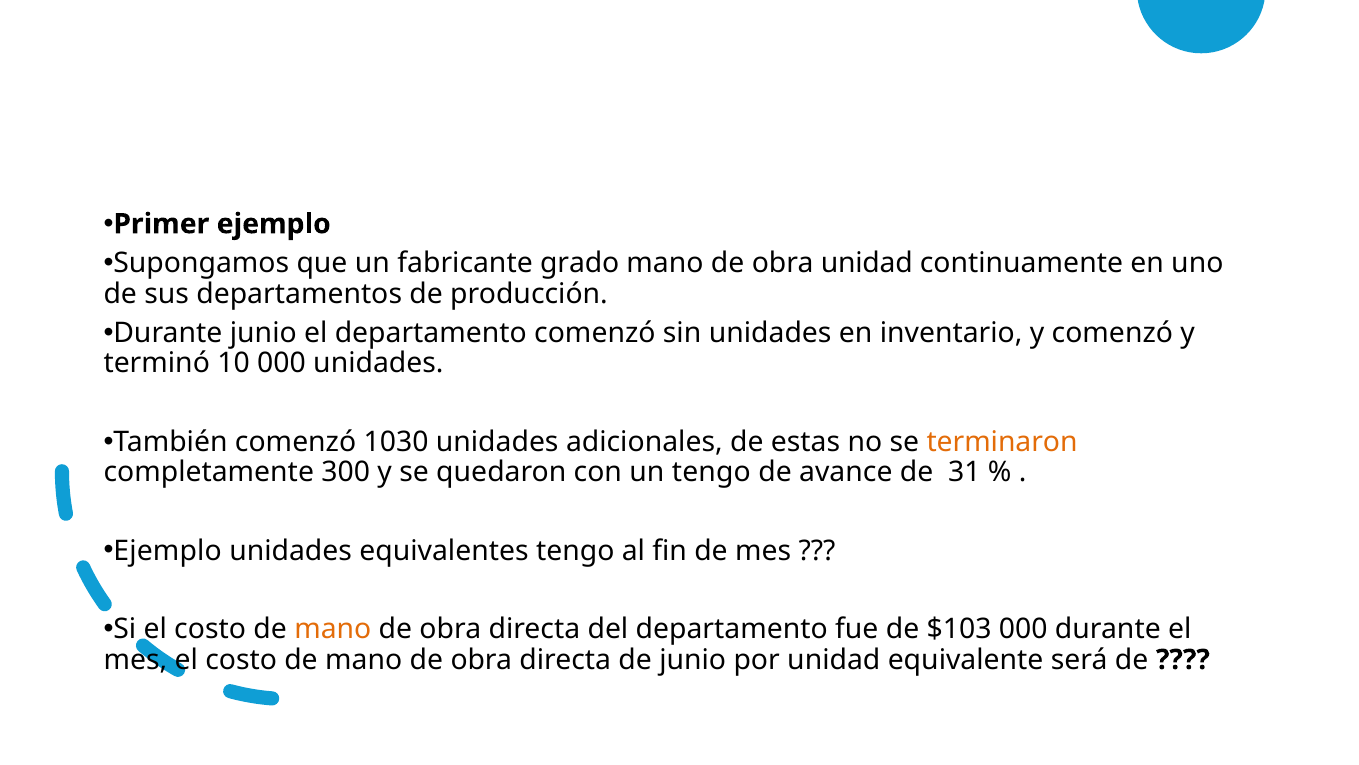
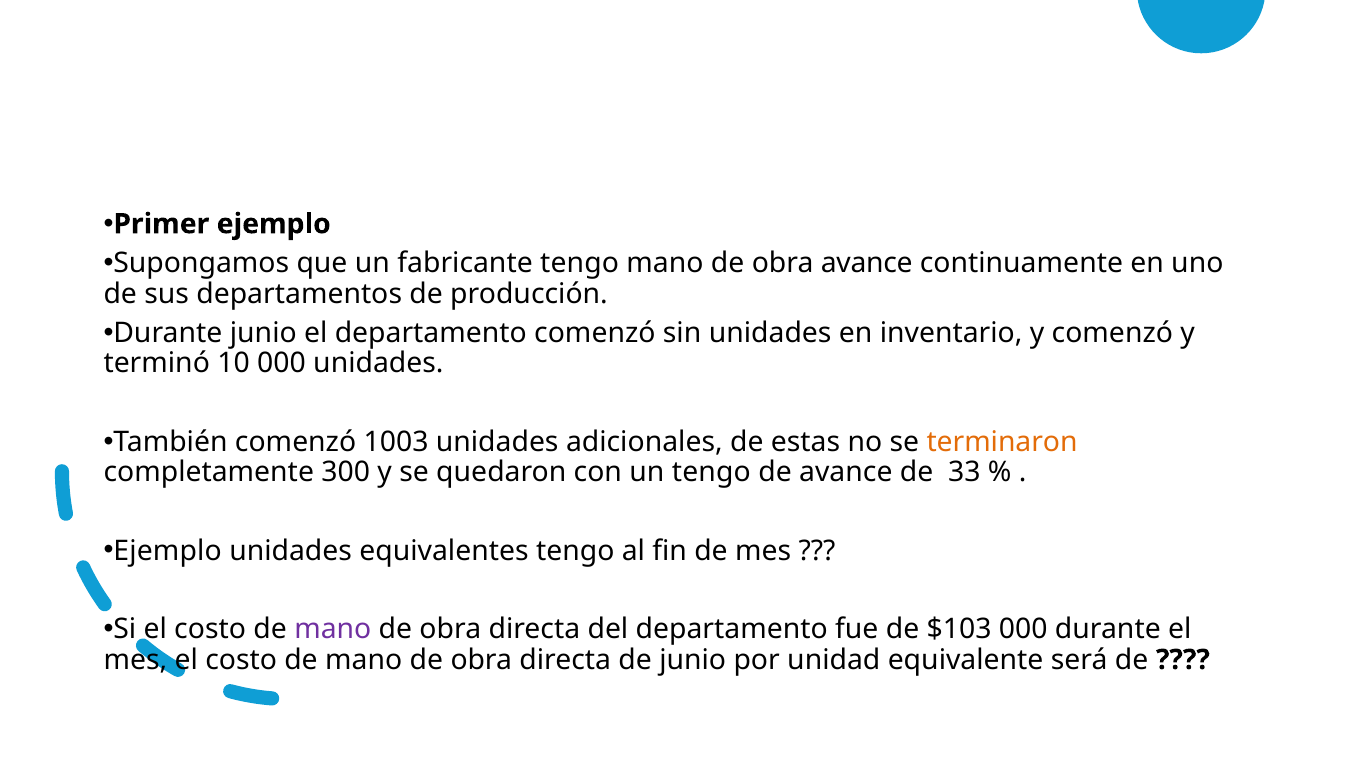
fabricante grado: grado -> tengo (580, 263)
obra unidad: unidad -> avance (867, 263)
1030: 1030 -> 1003 (396, 441)
31: 31 -> 33 (964, 472)
mano colour: orange -> purple (333, 629)
